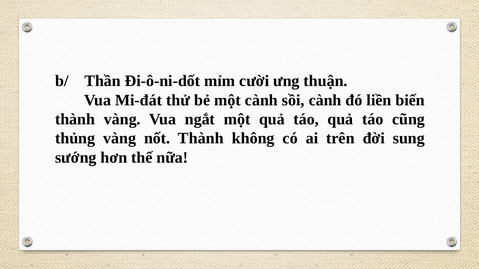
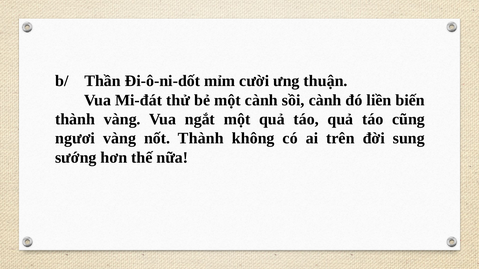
thủng: thủng -> ngươi (75, 139)
